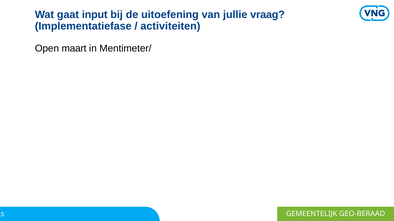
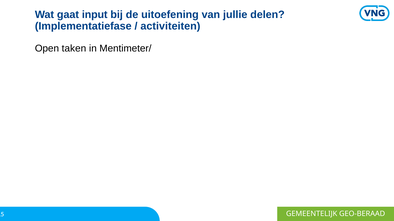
vraag: vraag -> delen (267, 15)
maart: maart -> taken (74, 48)
